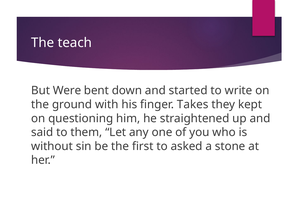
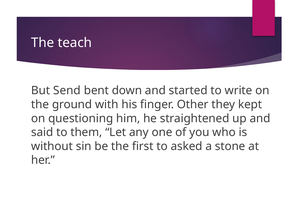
Were: Were -> Send (67, 90)
Takes: Takes -> Other (193, 104)
